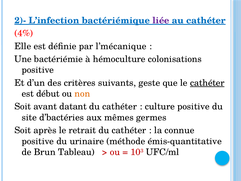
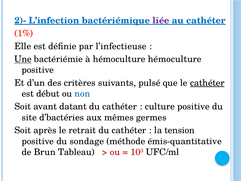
4%: 4% -> 1% (24, 33)
l’mécanique: l’mécanique -> l’infectieuse (121, 46)
Une underline: none -> present (23, 59)
hémoculture colonisations: colonisations -> hémoculture (175, 59)
geste: geste -> pulsé (149, 83)
non colour: orange -> blue (82, 94)
connue: connue -> tension (180, 130)
urinaire: urinaire -> sondage (87, 141)
